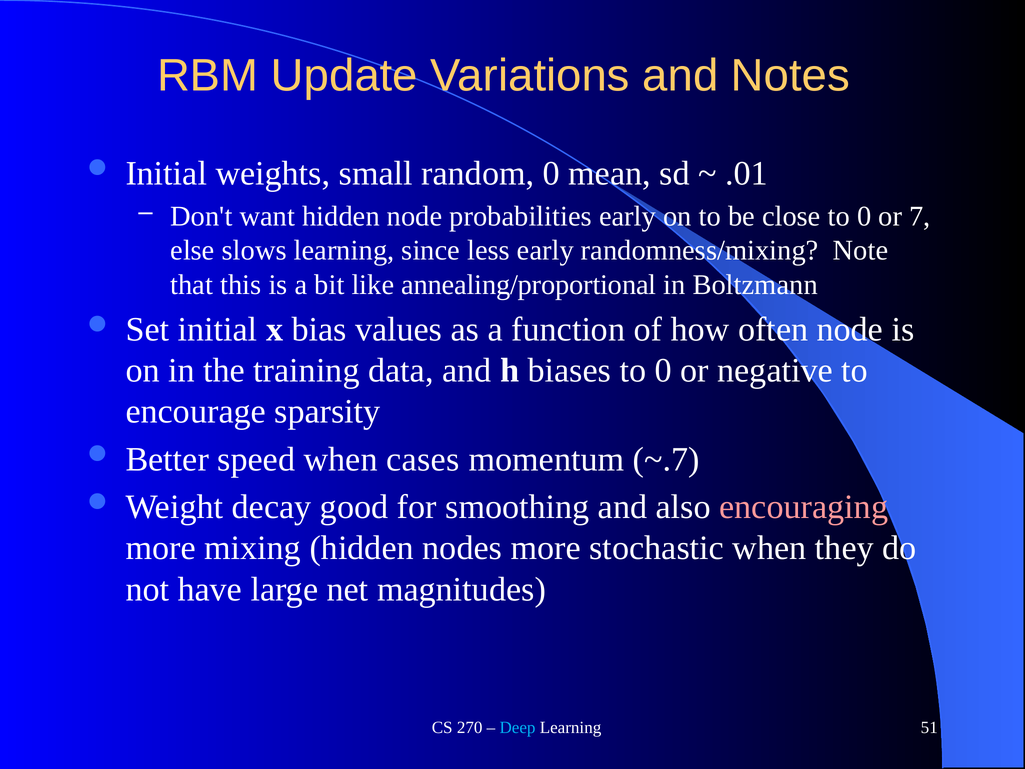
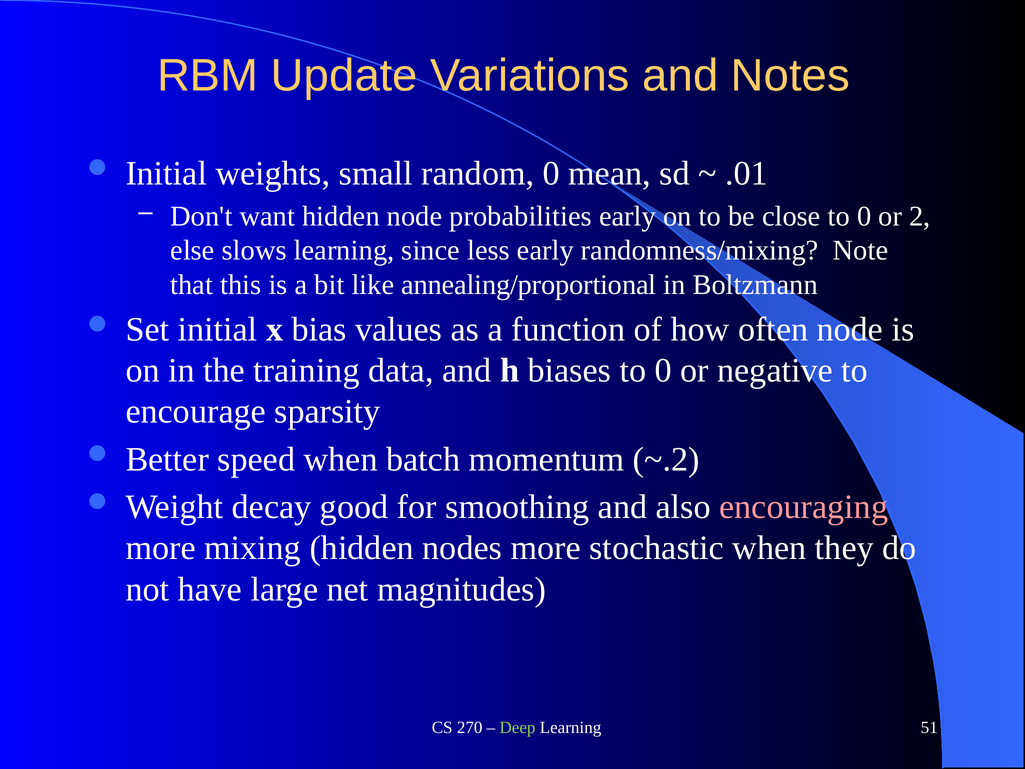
7: 7 -> 2 (920, 216)
cases: cases -> batch (423, 459)
~.7: ~.7 -> ~.2 (666, 459)
Deep colour: light blue -> light green (518, 727)
